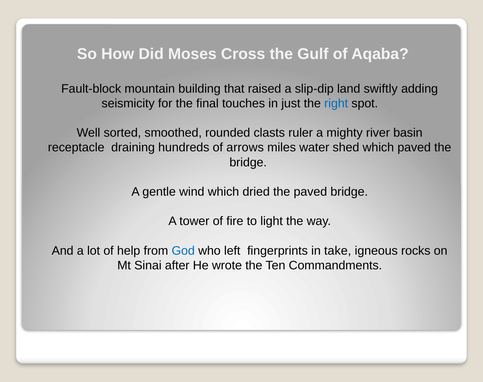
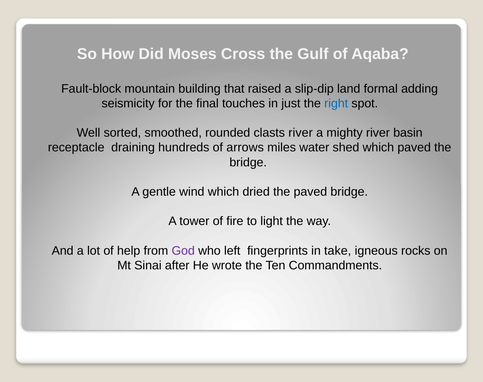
swiftly: swiftly -> formal (381, 89)
clasts ruler: ruler -> river (301, 133)
God colour: blue -> purple (183, 251)
